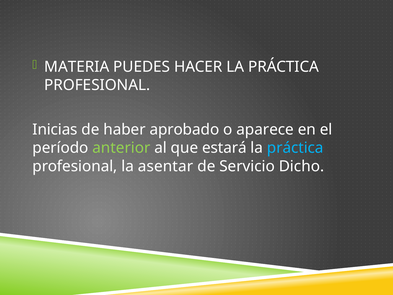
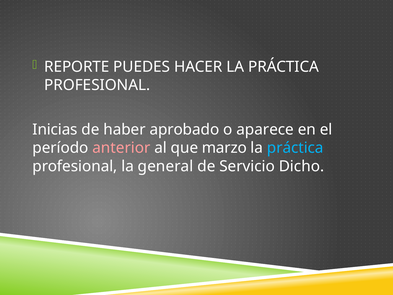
MATERIA: MATERIA -> REPORTE (77, 67)
anterior colour: light green -> pink (121, 148)
estará: estará -> marzo (224, 148)
asentar: asentar -> general (166, 166)
